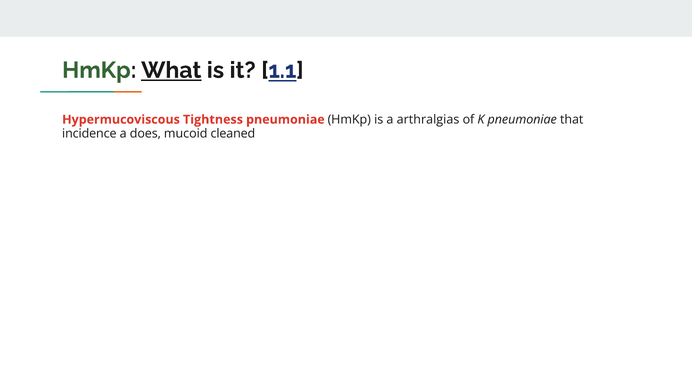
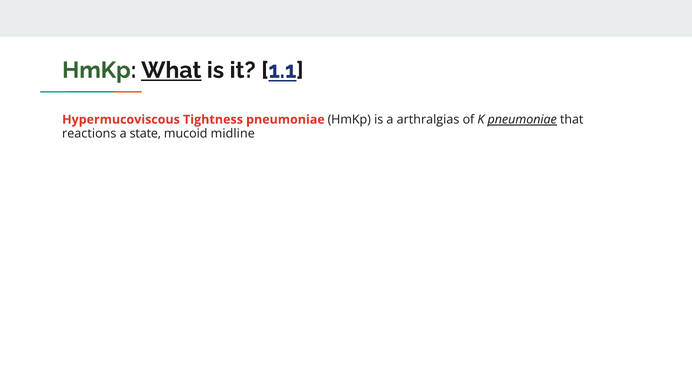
pneumoniae underline: none -> present (522, 120)
incidence: incidence -> reactions (89, 134)
does: does -> state (145, 134)
cleaned: cleaned -> midline (233, 134)
